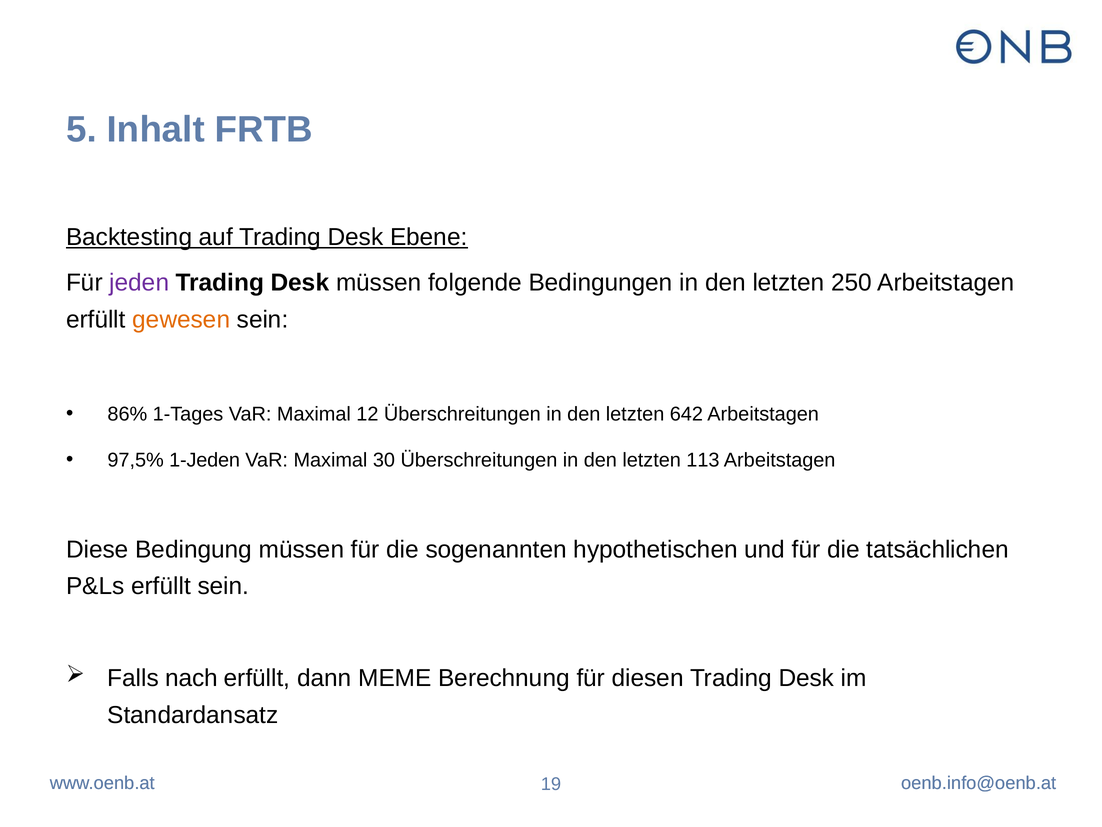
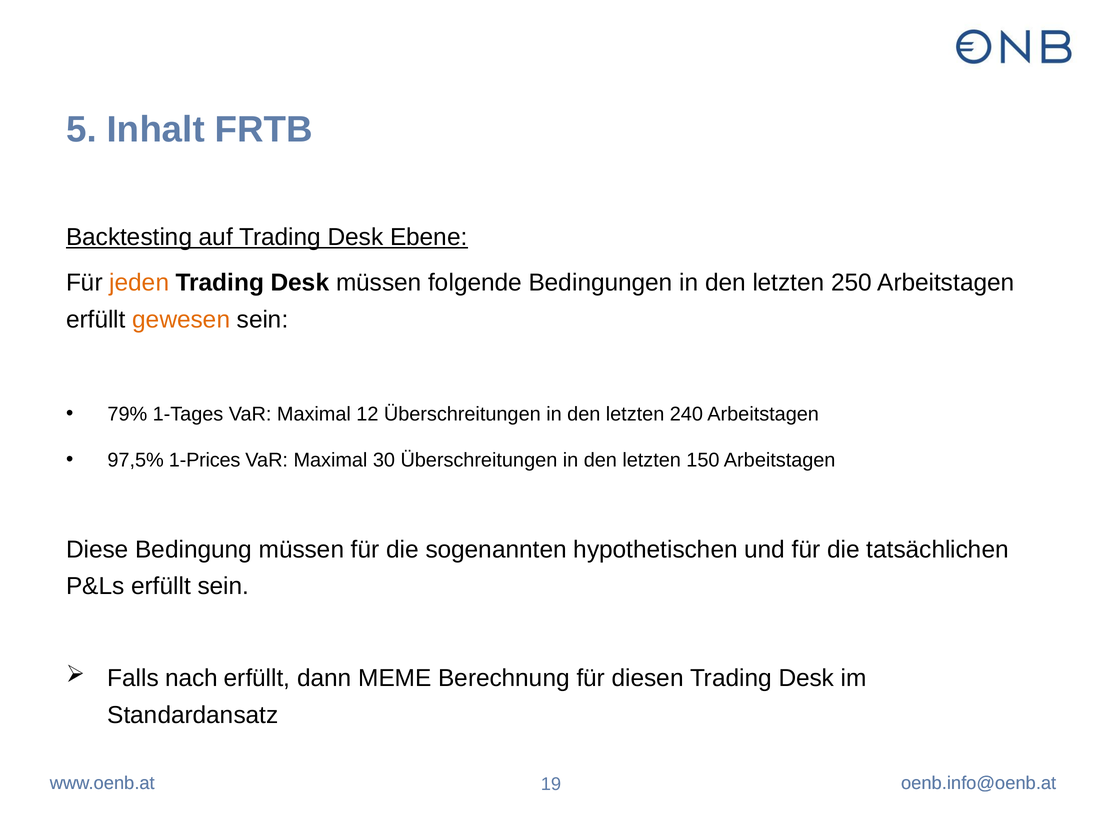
jeden colour: purple -> orange (139, 283)
86%: 86% -> 79% (127, 414)
642: 642 -> 240 (686, 414)
1-Jeden: 1-Jeden -> 1-Prices (205, 460)
113: 113 -> 150 (703, 460)
